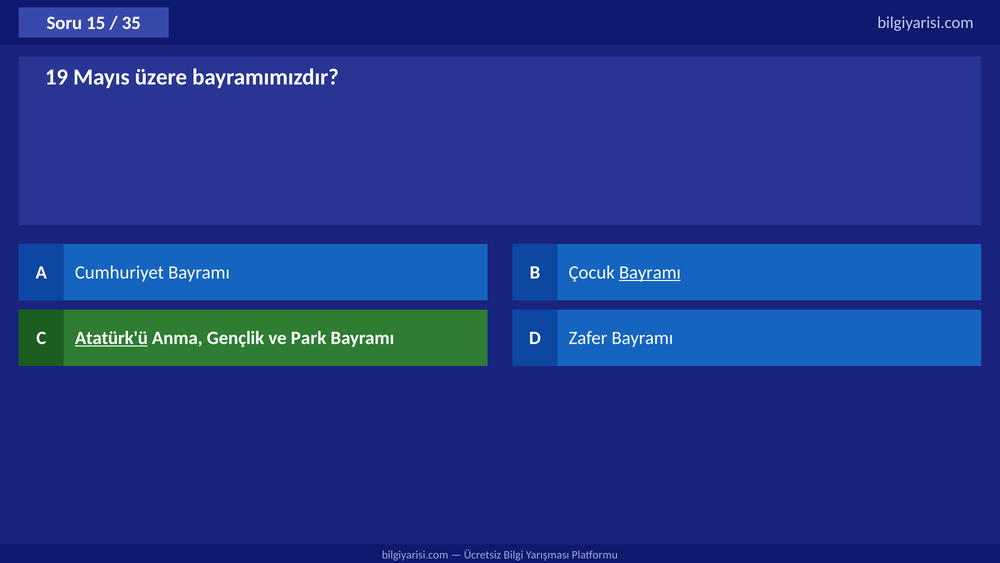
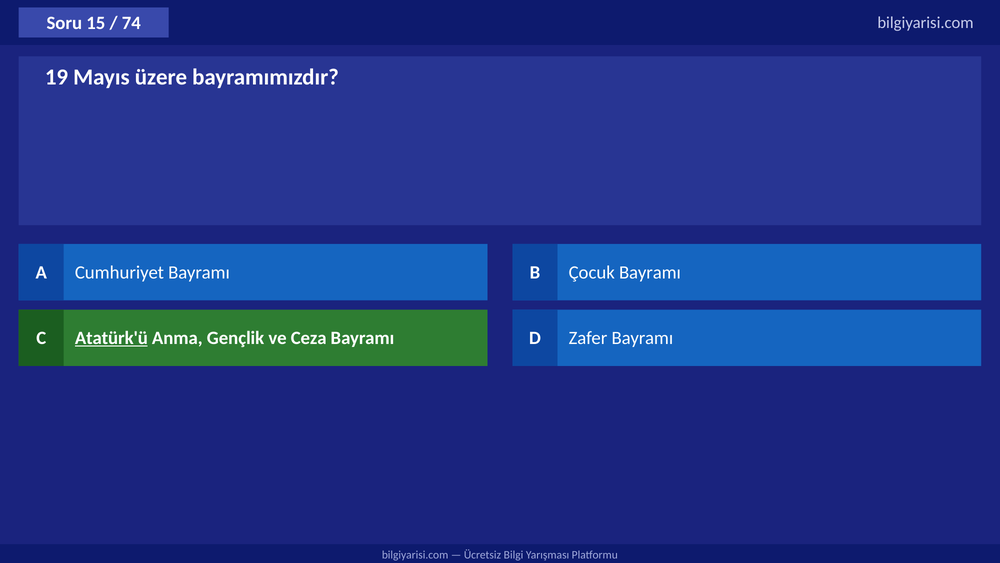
35: 35 -> 74 (131, 23)
Bayramı underline: present -> none (650, 272)
Park: Park -> Ceza (309, 338)
